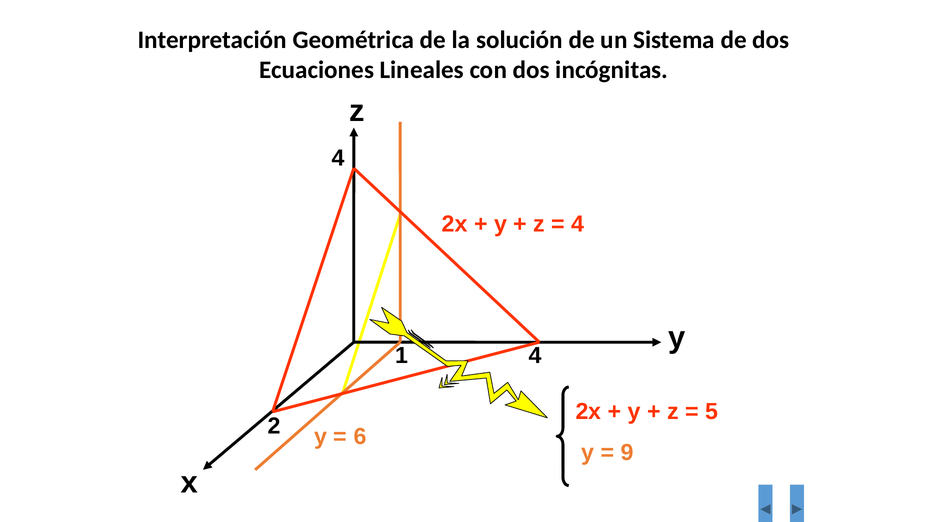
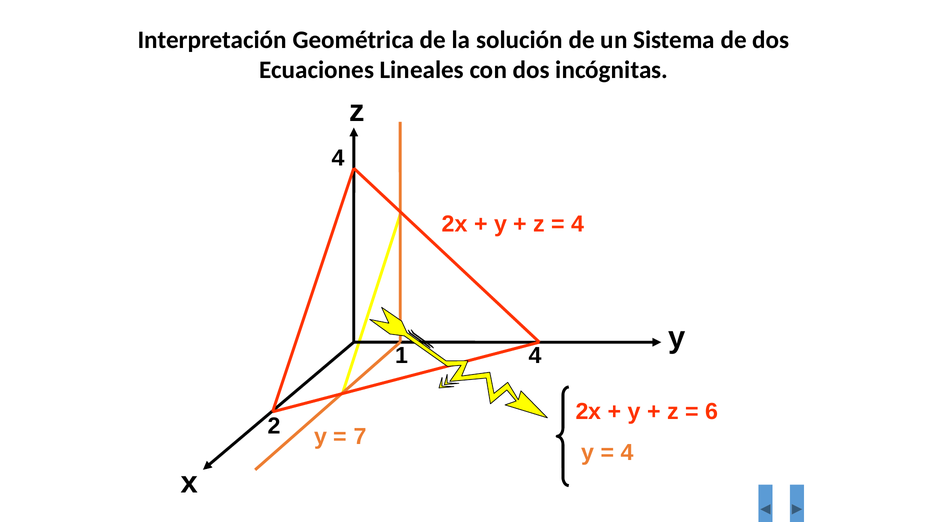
5: 5 -> 6 (712, 412)
6: 6 -> 7 (360, 437)
9: 9 -> 4 (627, 452)
